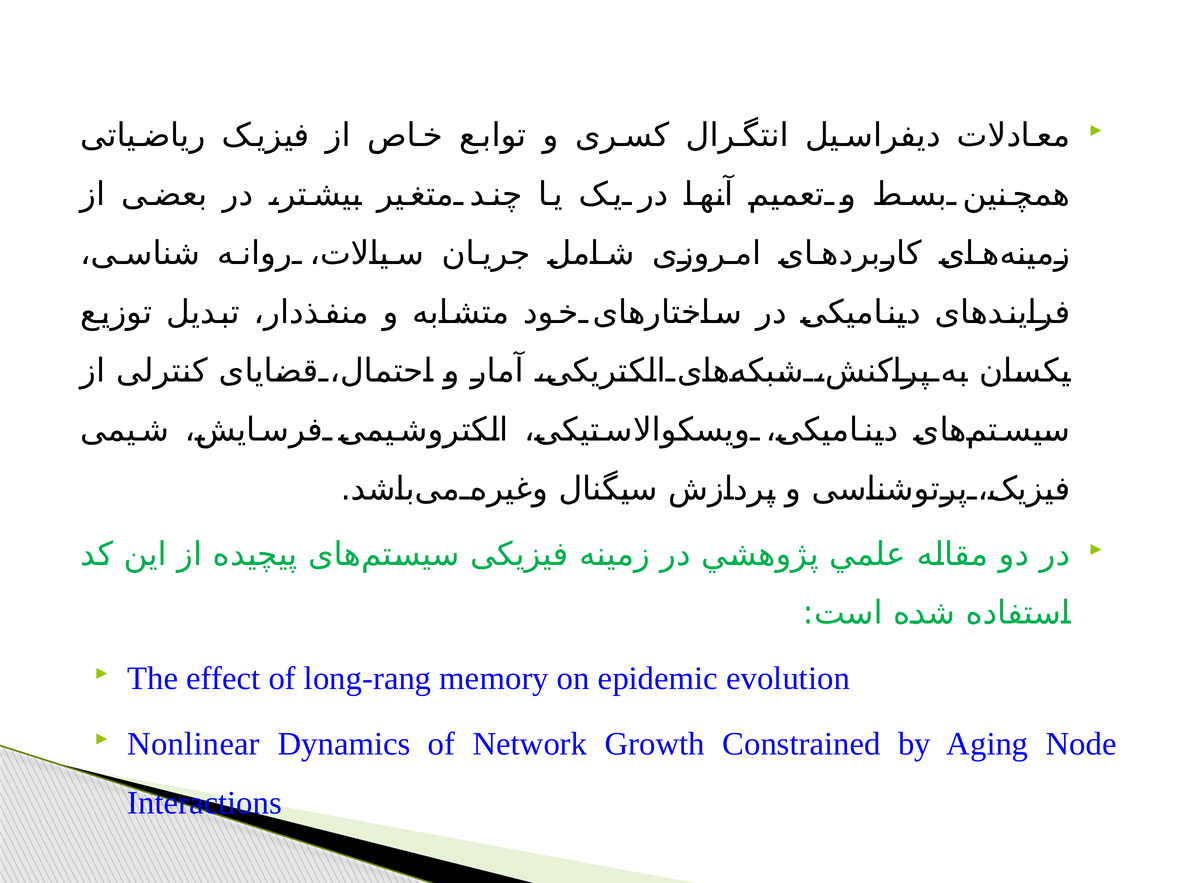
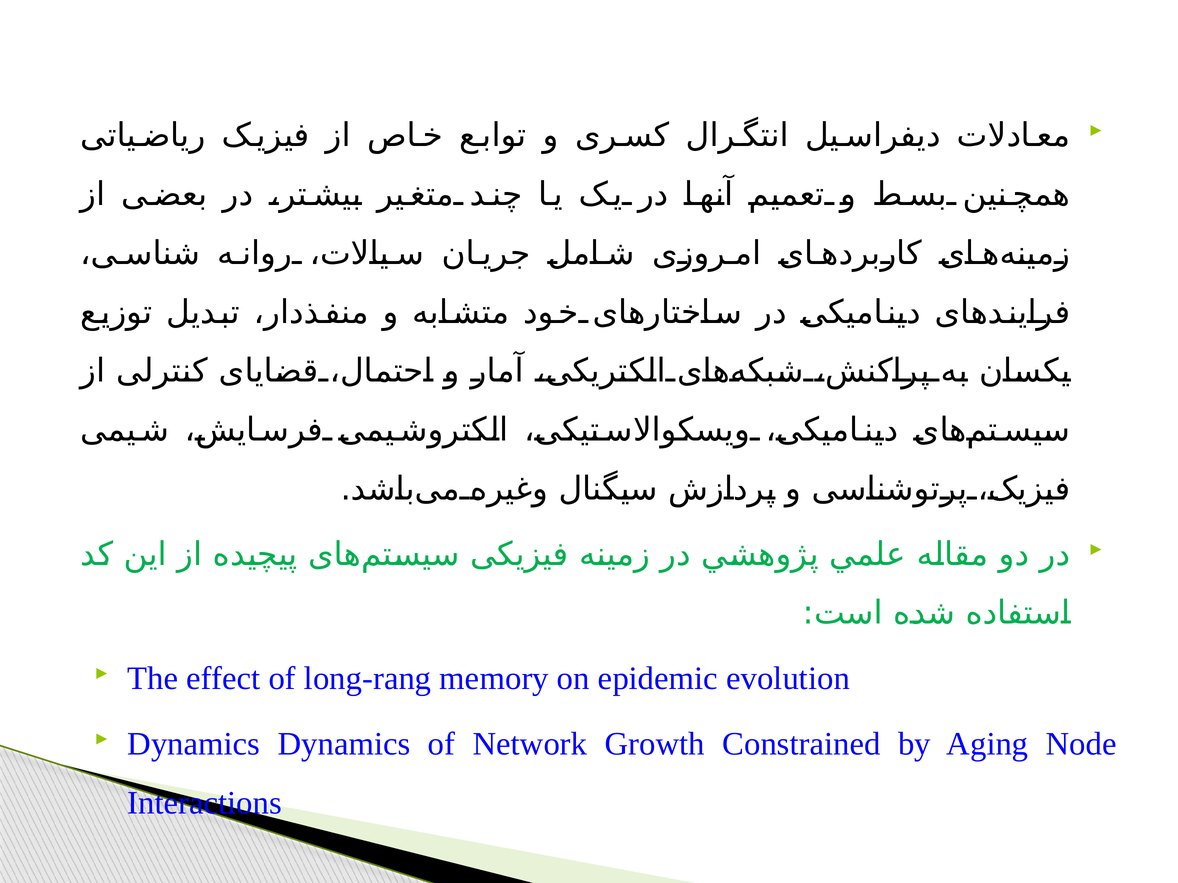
Nonlinear: Nonlinear -> Dynamics (194, 744)
